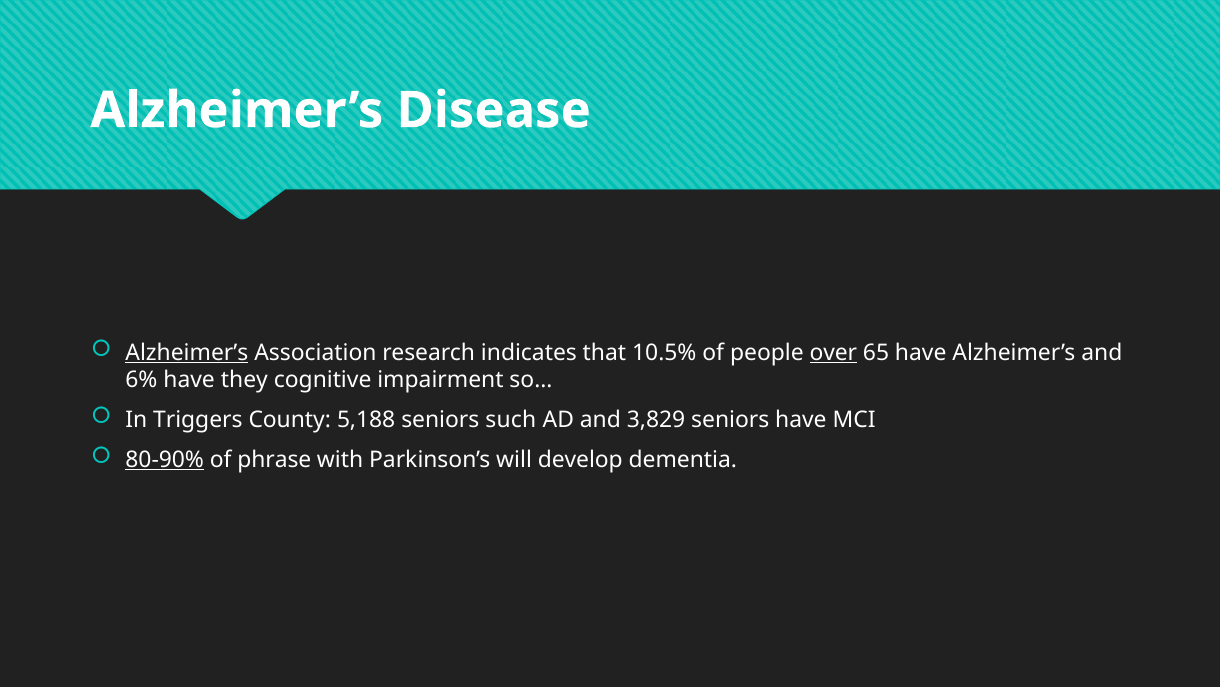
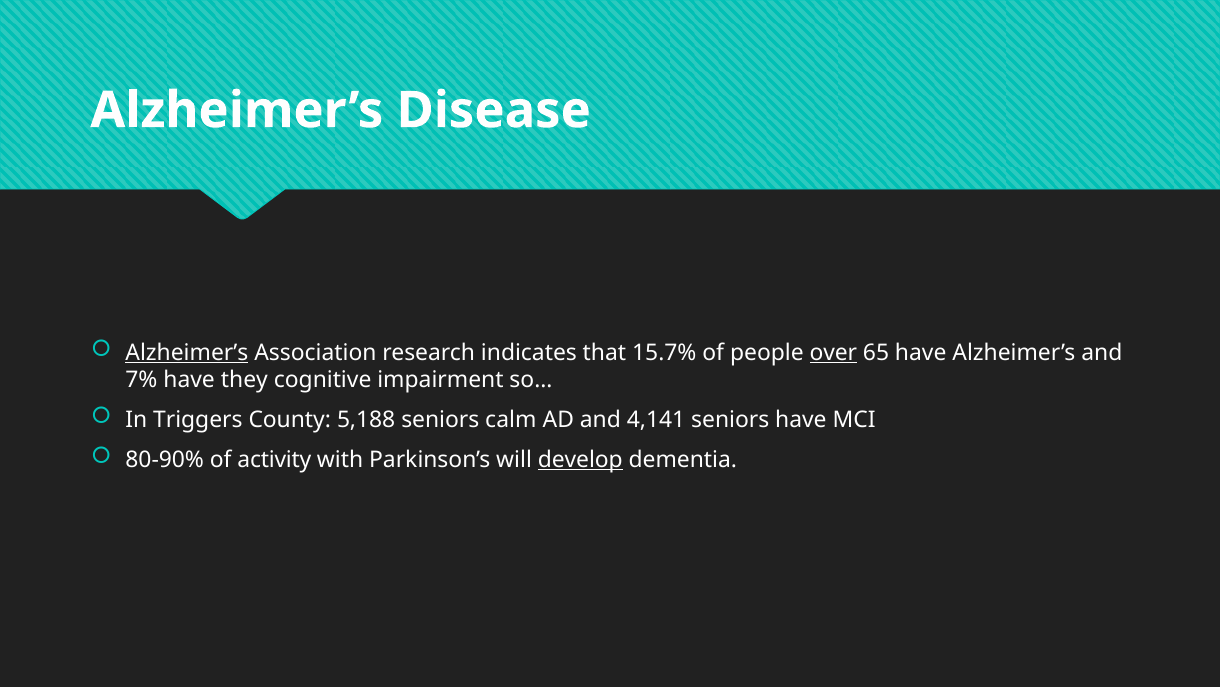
10.5%: 10.5% -> 15.7% (664, 353)
6%: 6% -> 7% (141, 380)
such: such -> calm (511, 420)
3,829: 3,829 -> 4,141 (656, 420)
80-90% underline: present -> none (165, 459)
phrase: phrase -> activity (274, 459)
develop underline: none -> present (580, 459)
